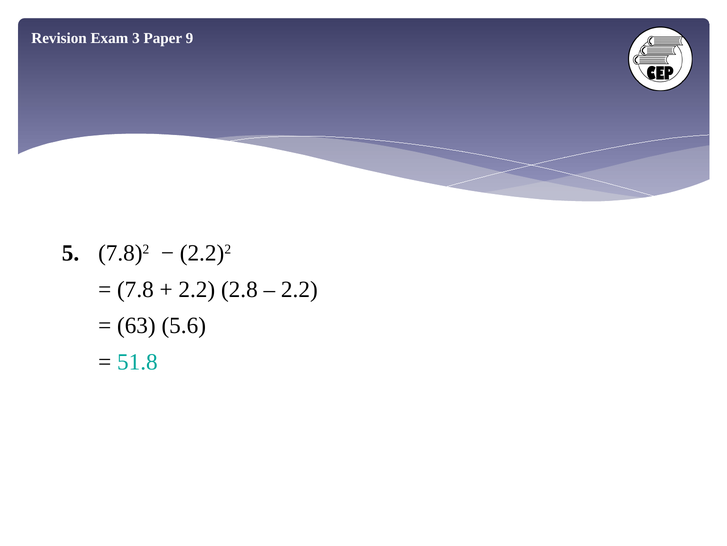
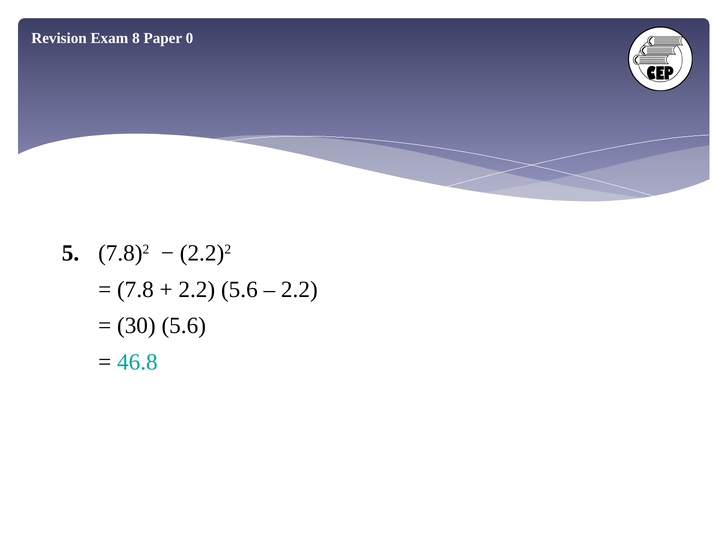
3: 3 -> 8 (136, 38)
9: 9 -> 0 (189, 38)
2.2 2.8: 2.8 -> 5.6 (239, 289)
63: 63 -> 30 (136, 325)
51.8: 51.8 -> 46.8 (137, 361)
